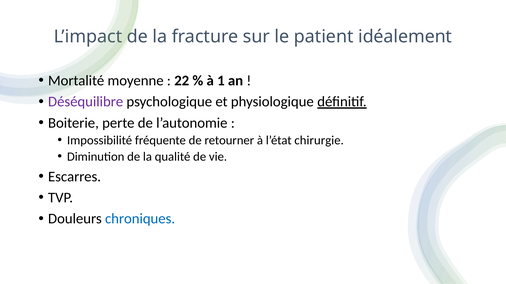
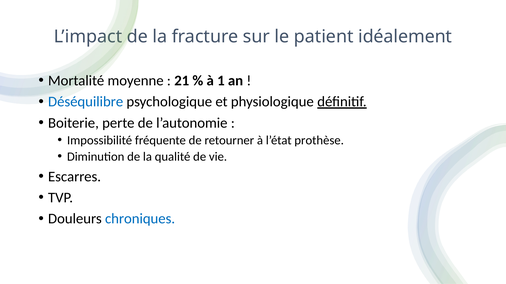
22: 22 -> 21 (182, 81)
Déséquilibre colour: purple -> blue (86, 102)
chirurgie: chirurgie -> prothèse (319, 141)
